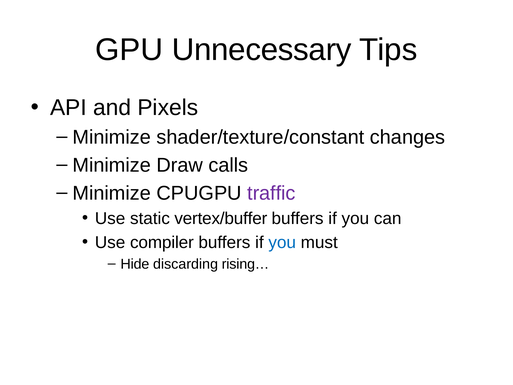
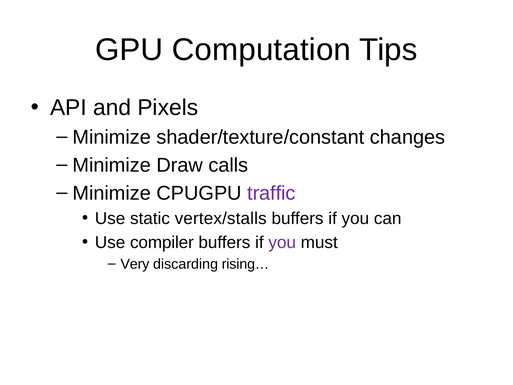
Unnecessary: Unnecessary -> Computation (261, 50)
vertex/buffer: vertex/buffer -> vertex/stalls (221, 218)
you colour: blue -> purple (282, 242)
Hide: Hide -> Very (135, 264)
